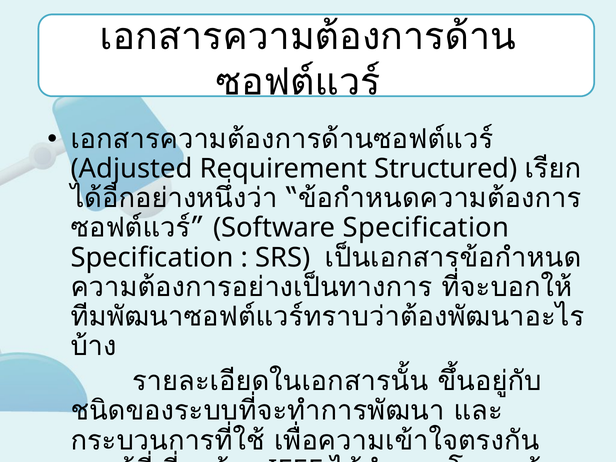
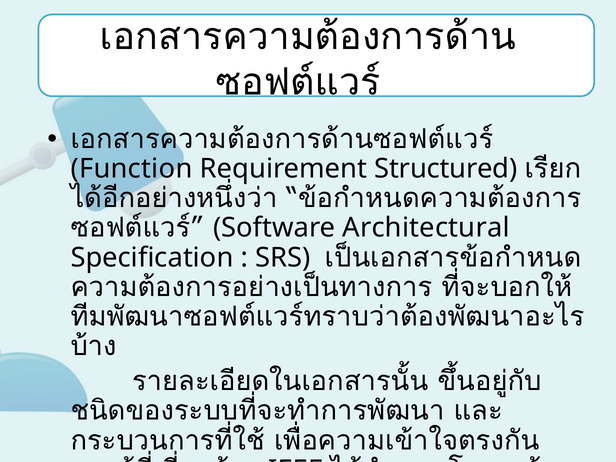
Adjusted: Adjusted -> Function (132, 169)
Software Specification: Specification -> Architectural (426, 228)
